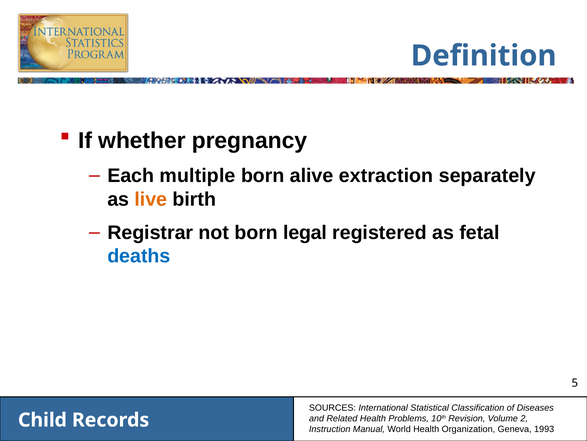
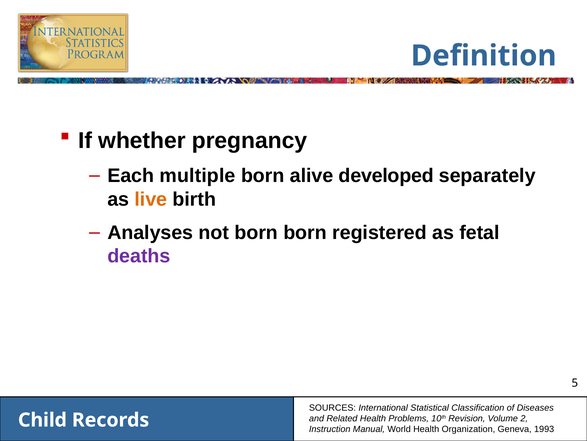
extraction: extraction -> developed (386, 176)
Registrar: Registrar -> Analyses (150, 232)
born legal: legal -> born (305, 232)
deaths colour: blue -> purple (139, 256)
